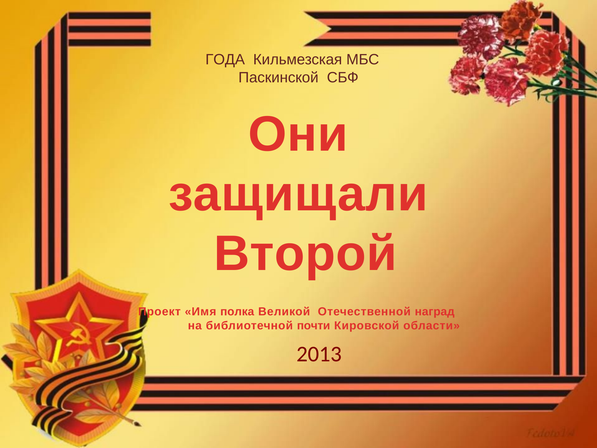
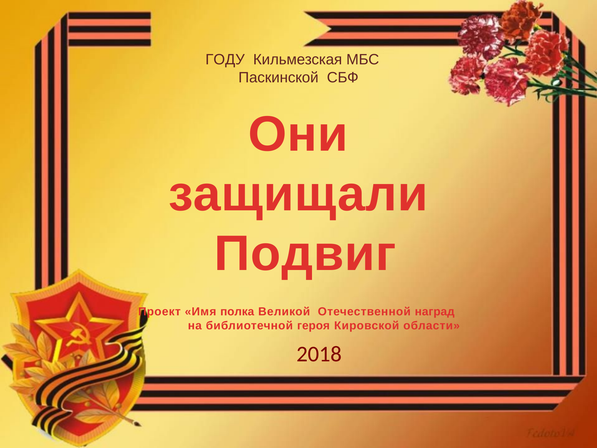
ГОДА: ГОДА -> ГОДУ (225, 60)
Второй: Второй -> Подвиг (305, 254)
почти: почти -> героя (313, 326)
2013: 2013 -> 2018 (319, 354)
